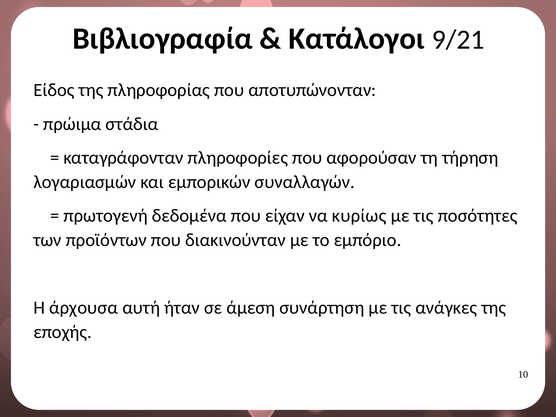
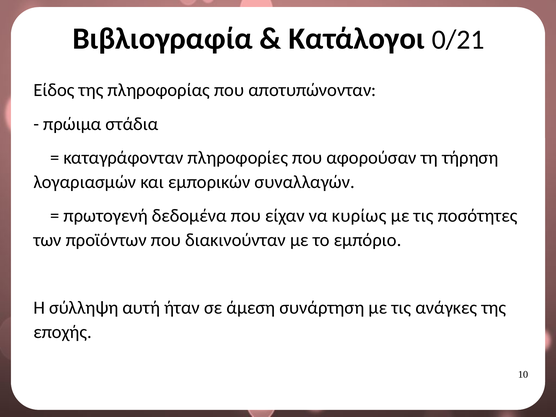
9/21: 9/21 -> 0/21 (458, 40)
άρχουσα: άρχουσα -> σύλληψη (84, 308)
